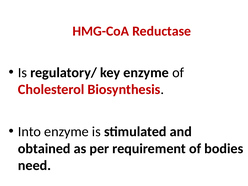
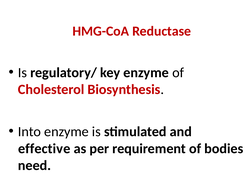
obtained: obtained -> effective (44, 149)
